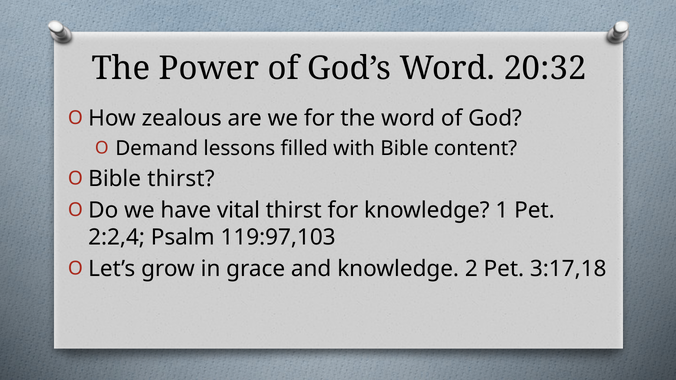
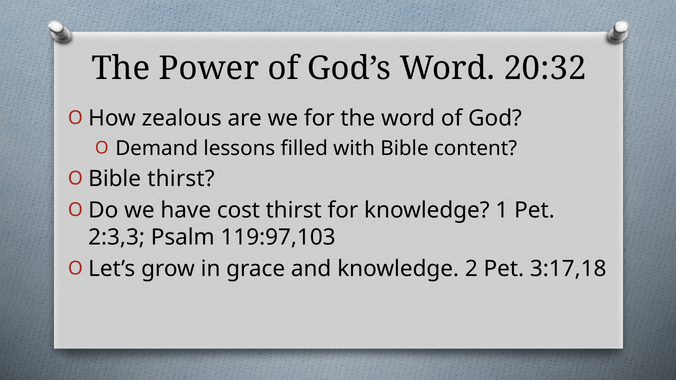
vital: vital -> cost (238, 210)
2:2,4: 2:2,4 -> 2:3,3 (117, 237)
